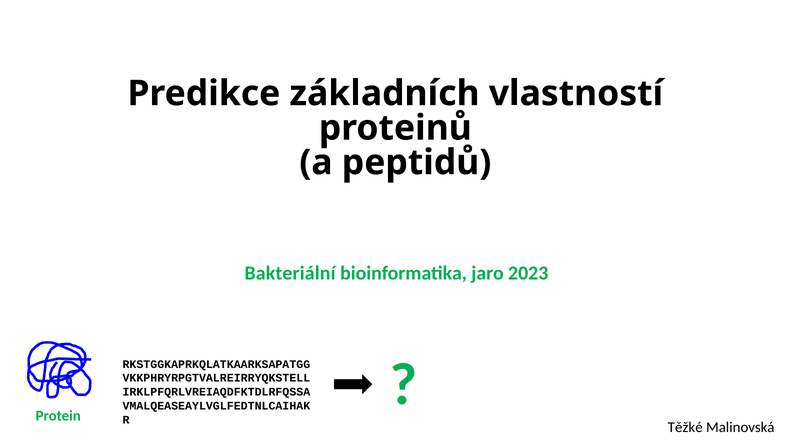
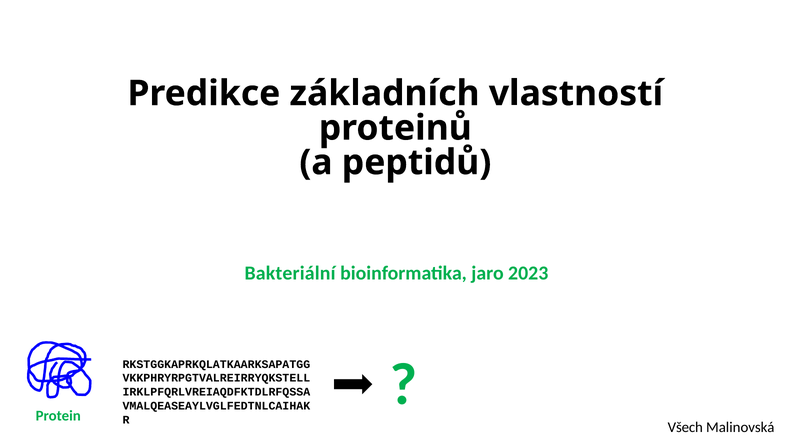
Těžké: Těžké -> Všech (685, 427)
